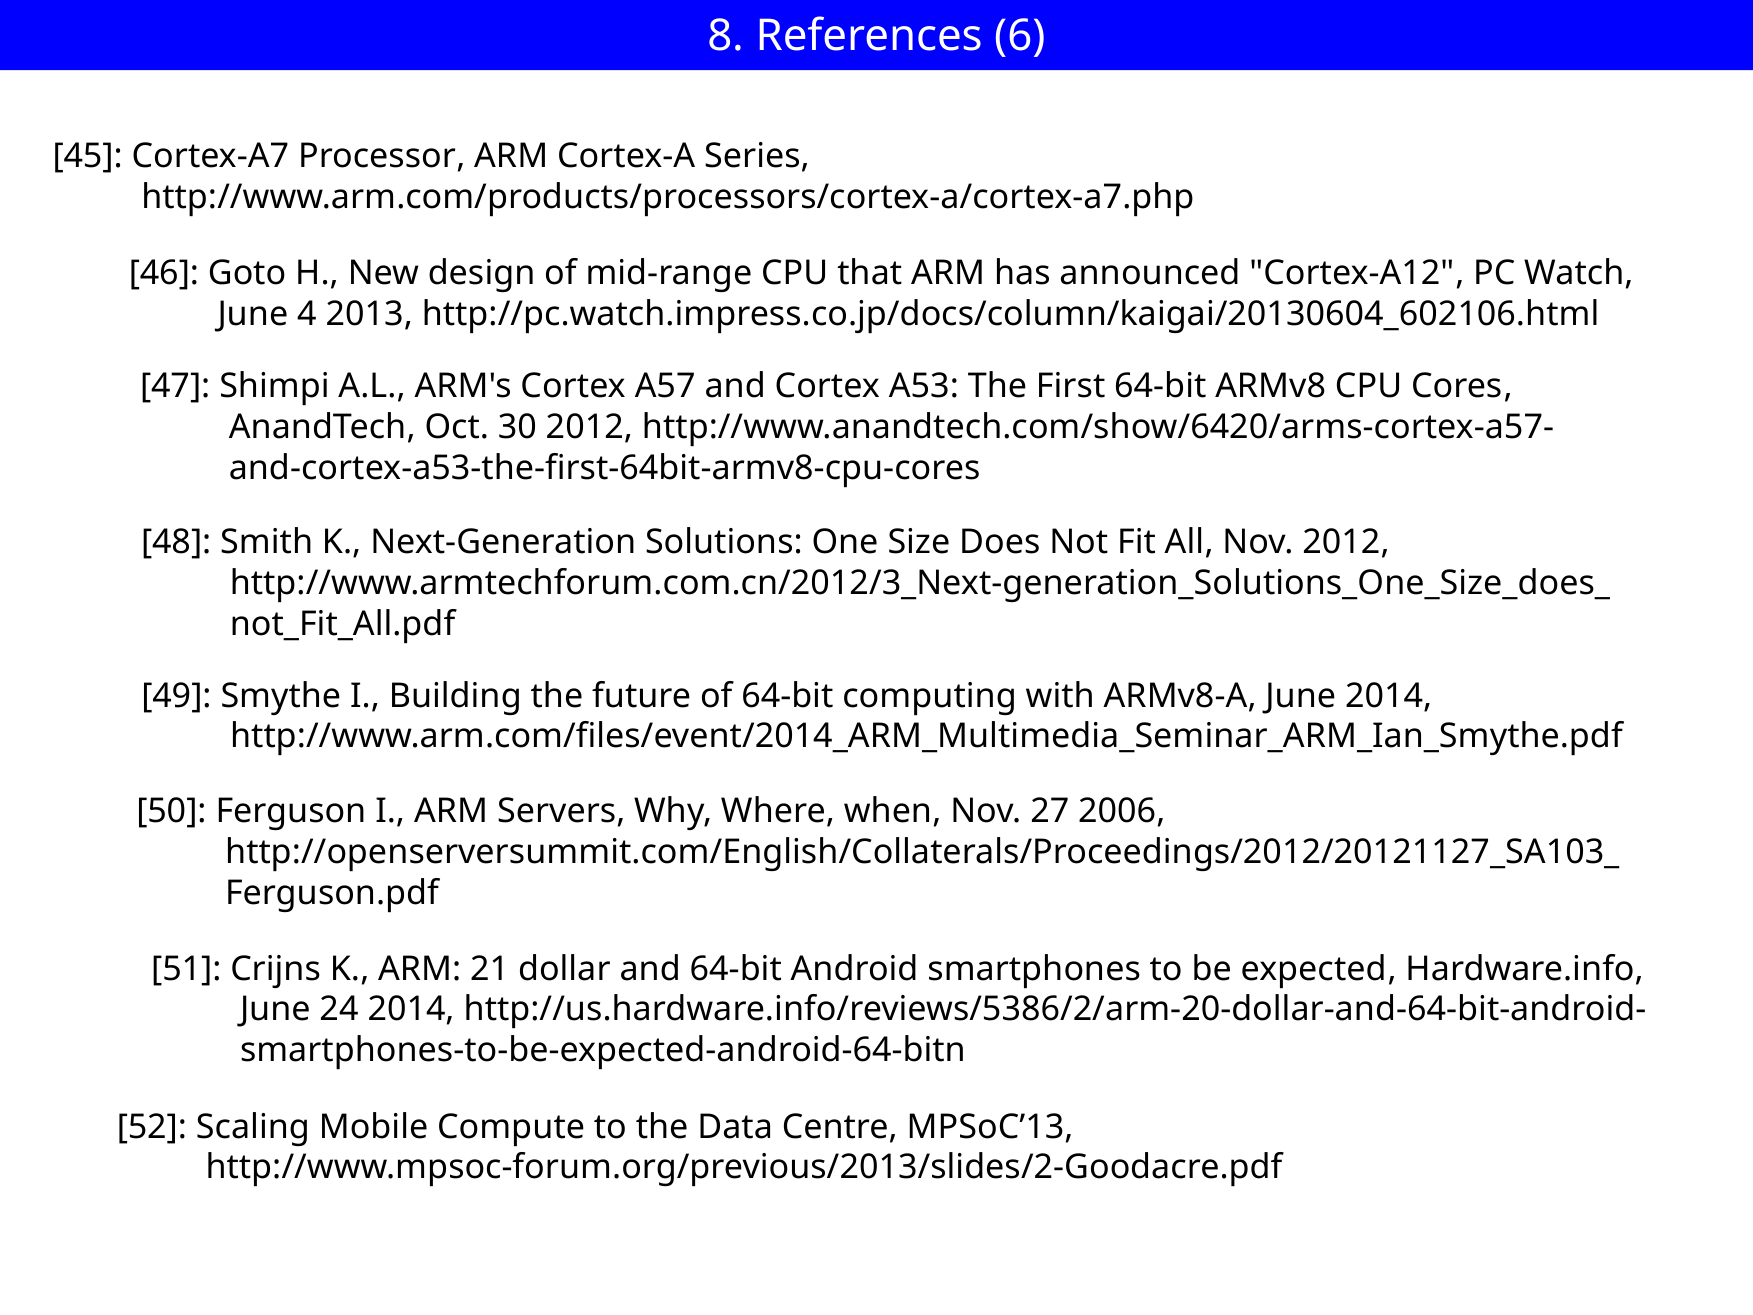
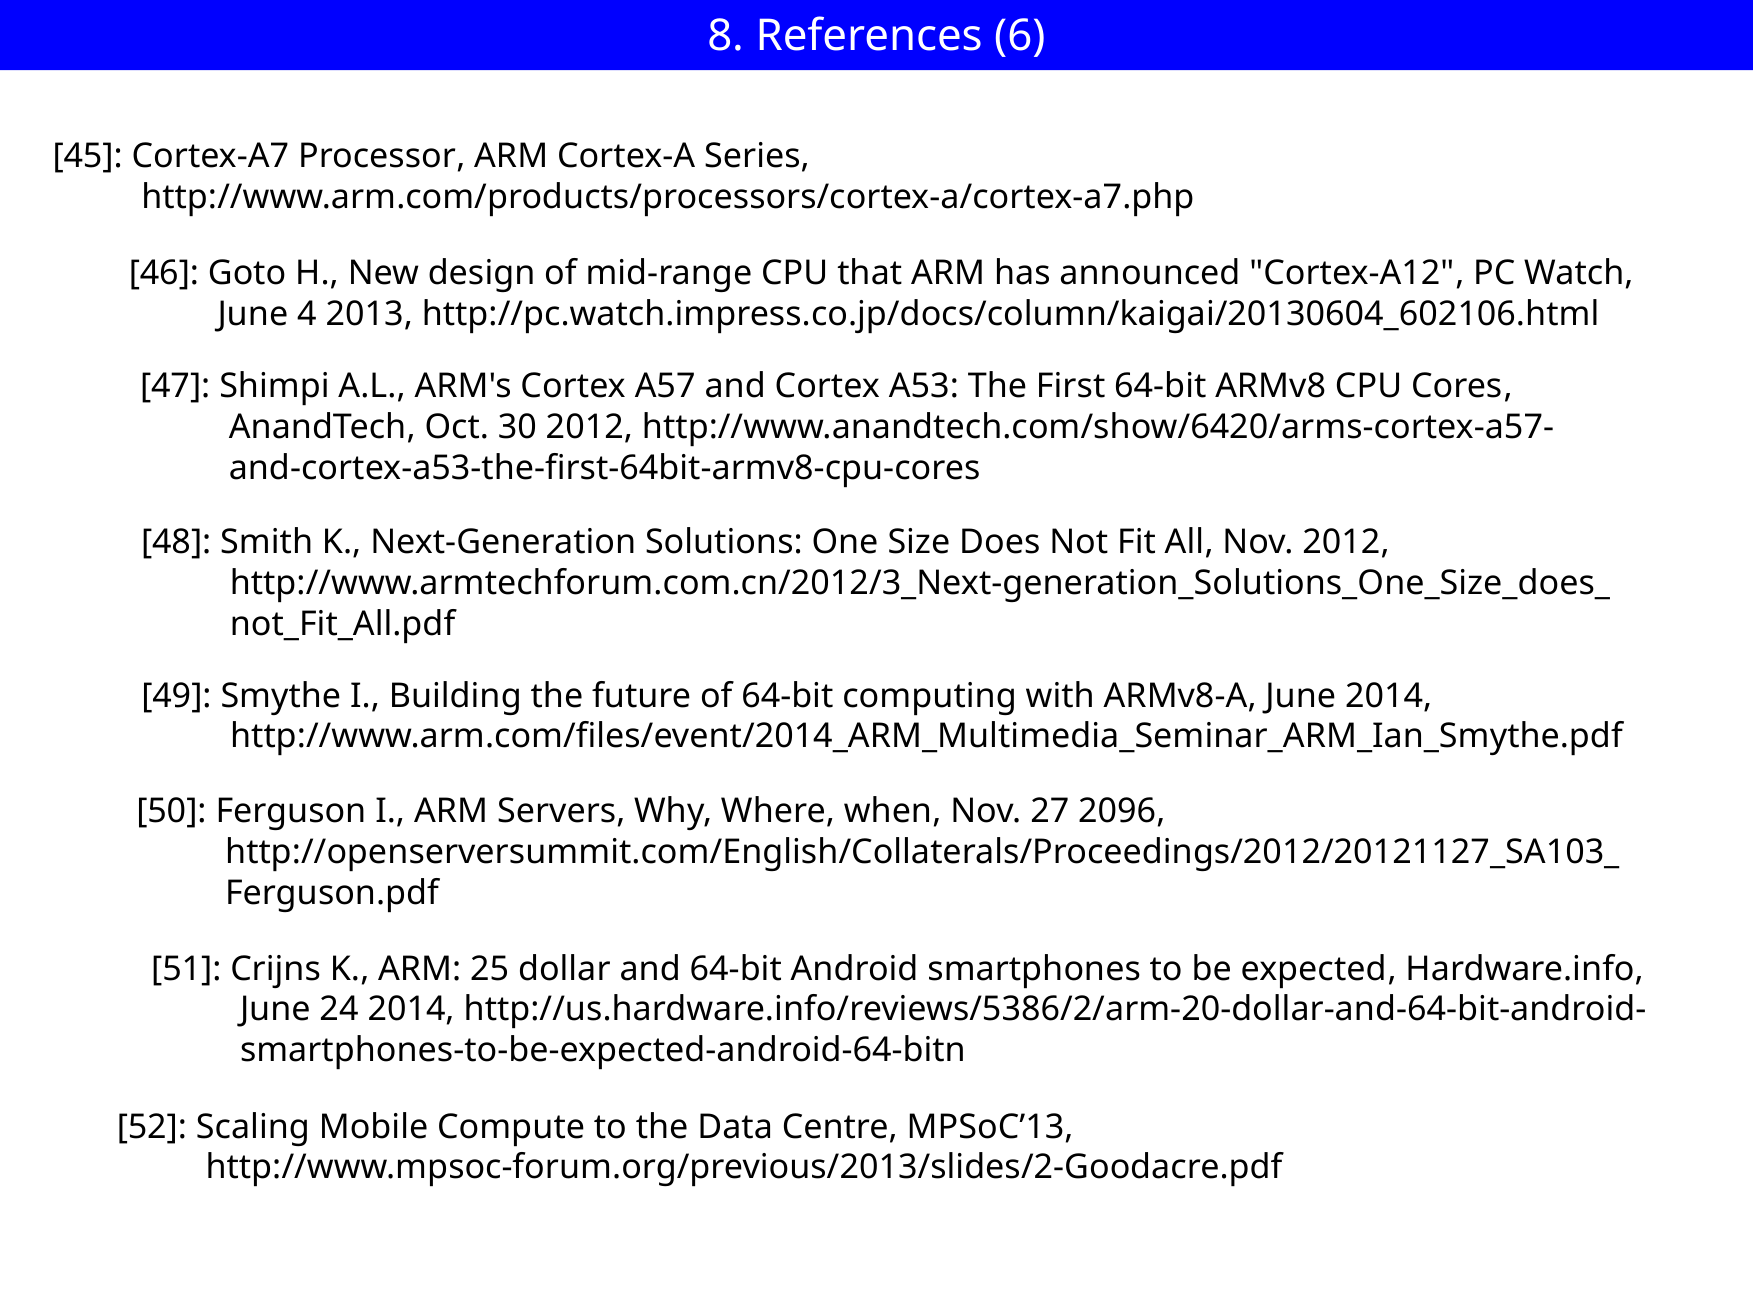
2006: 2006 -> 2096 (1122, 811)
21: 21 -> 25 (490, 969)
